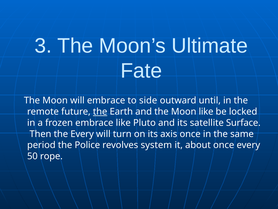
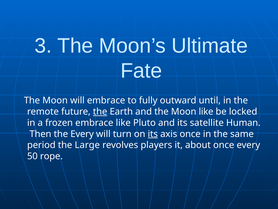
side: side -> fully (148, 100)
Surface: Surface -> Human (243, 123)
its underline: none -> present (153, 134)
Police: Police -> Large (87, 145)
system: system -> players (156, 145)
